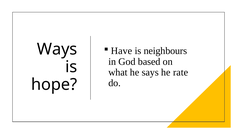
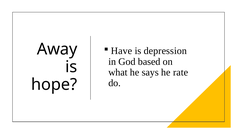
Ways: Ways -> Away (57, 49)
neighbours: neighbours -> depression (165, 51)
